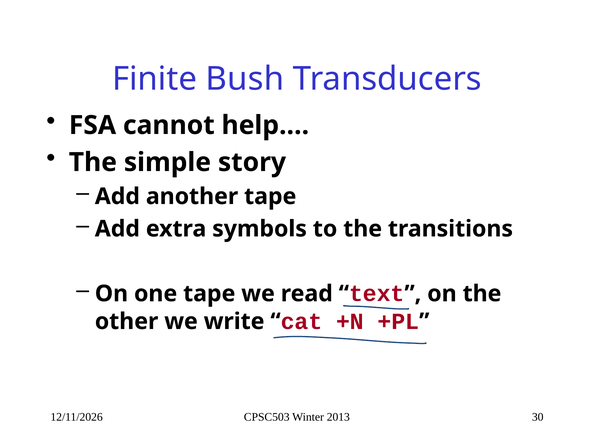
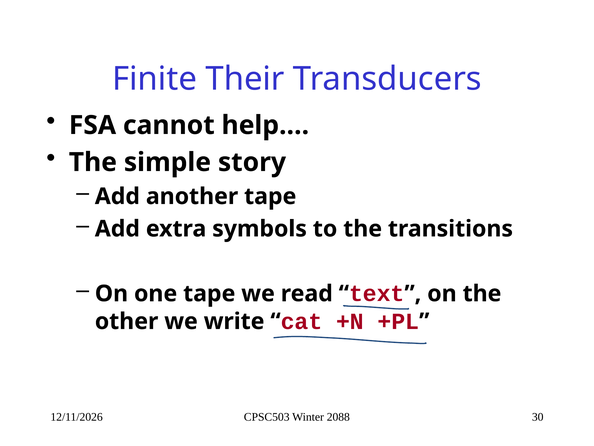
Bush: Bush -> Their (245, 79)
2013: 2013 -> 2088 (338, 417)
